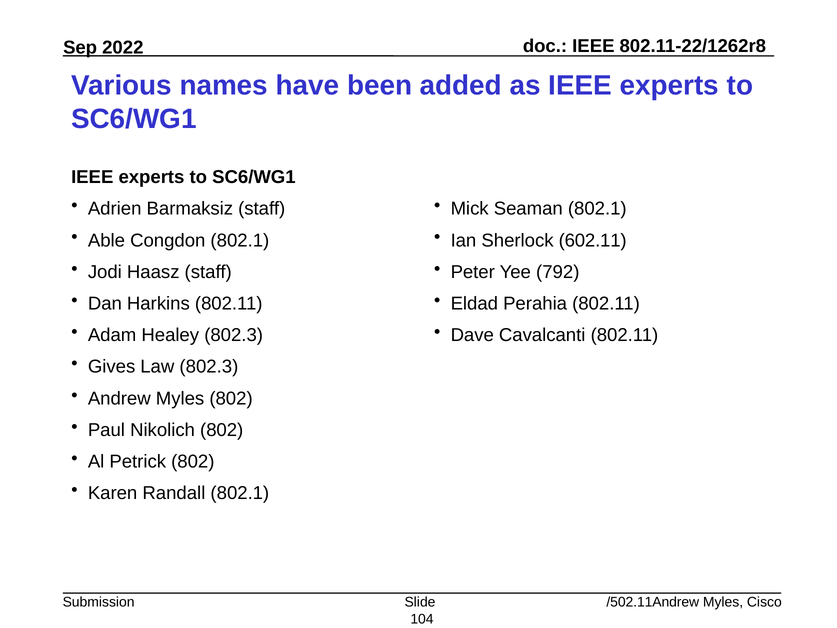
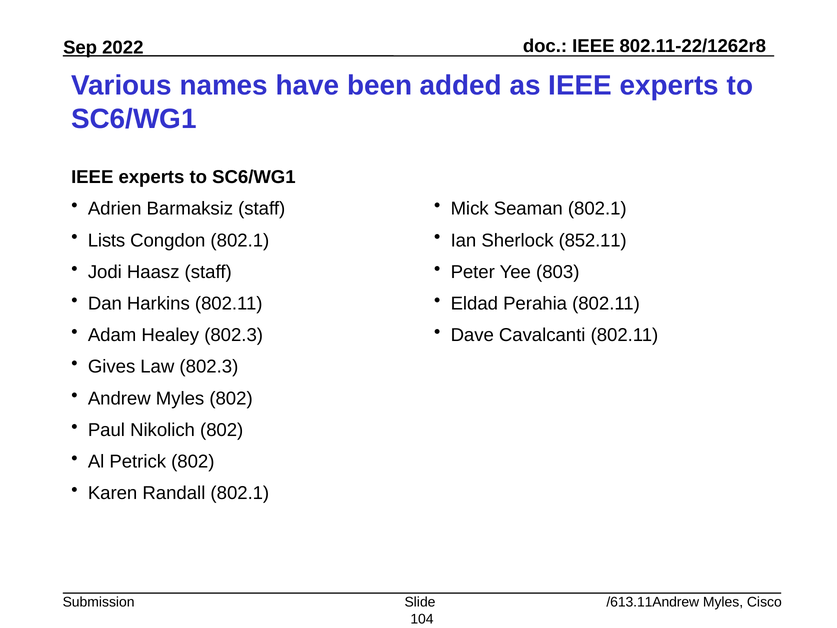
Able: Able -> Lists (107, 240)
602.11: 602.11 -> 852.11 (593, 240)
792: 792 -> 803 (558, 272)
/502.11Andrew: /502.11Andrew -> /613.11Andrew (653, 602)
